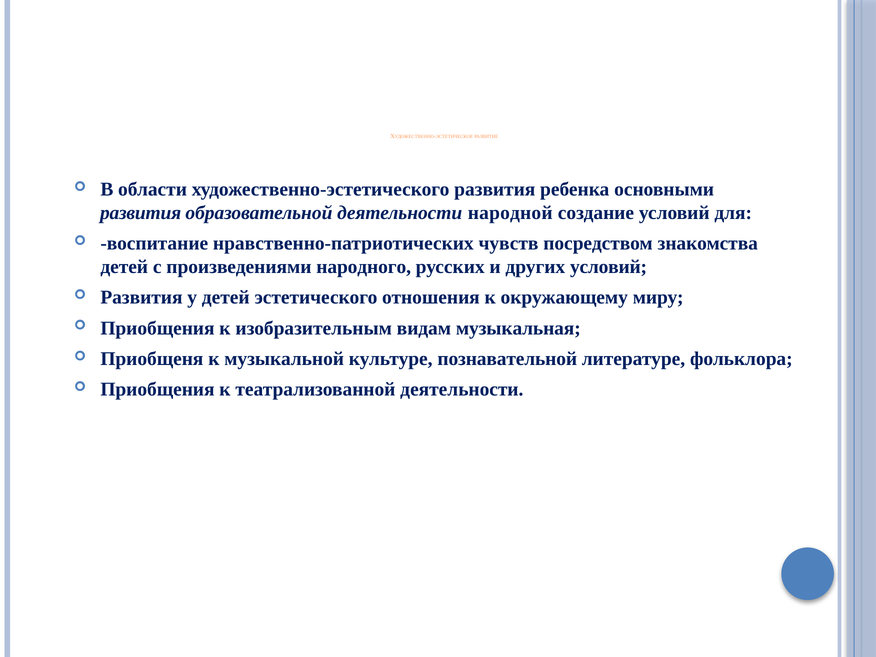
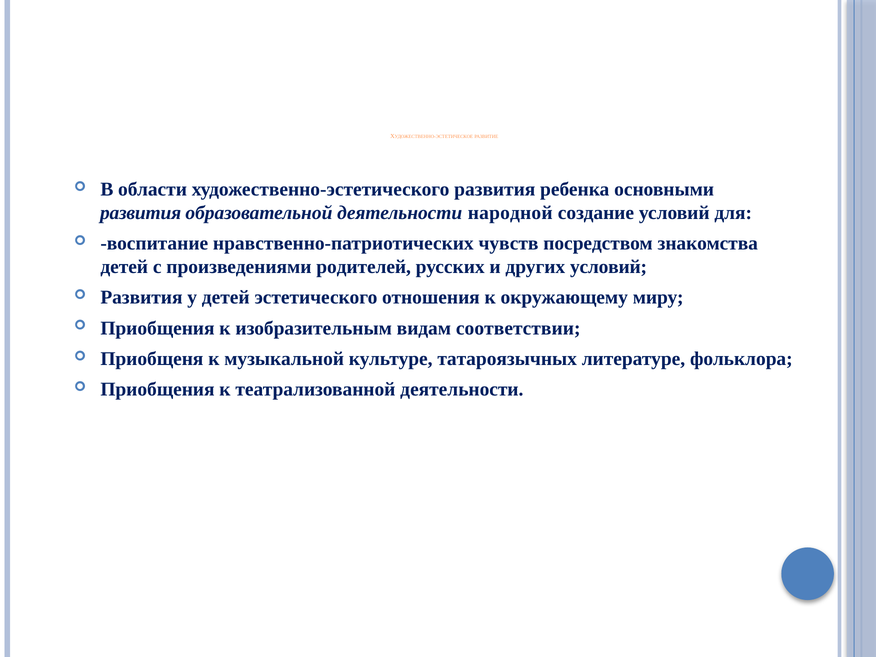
народного: народного -> родителей (364, 267)
музыкальная: музыкальная -> соответствии (518, 328)
познавательной: познавательной -> татароязычных (507, 359)
